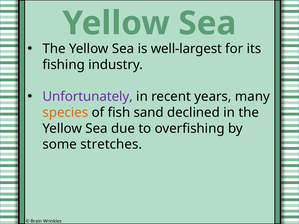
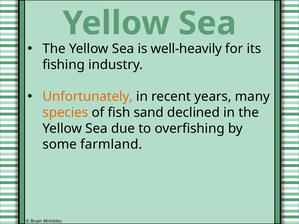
well-largest: well-largest -> well-heavily (186, 49)
Unfortunately colour: purple -> orange (88, 97)
stretches: stretches -> farmland (111, 145)
